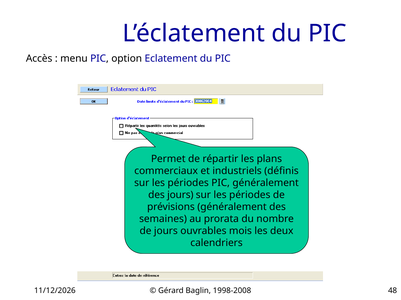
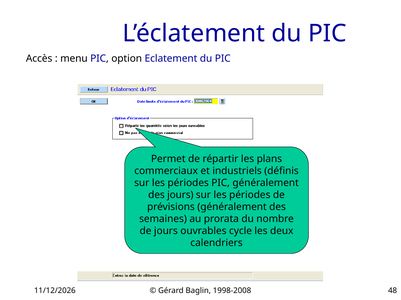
mois: mois -> cycle (240, 231)
